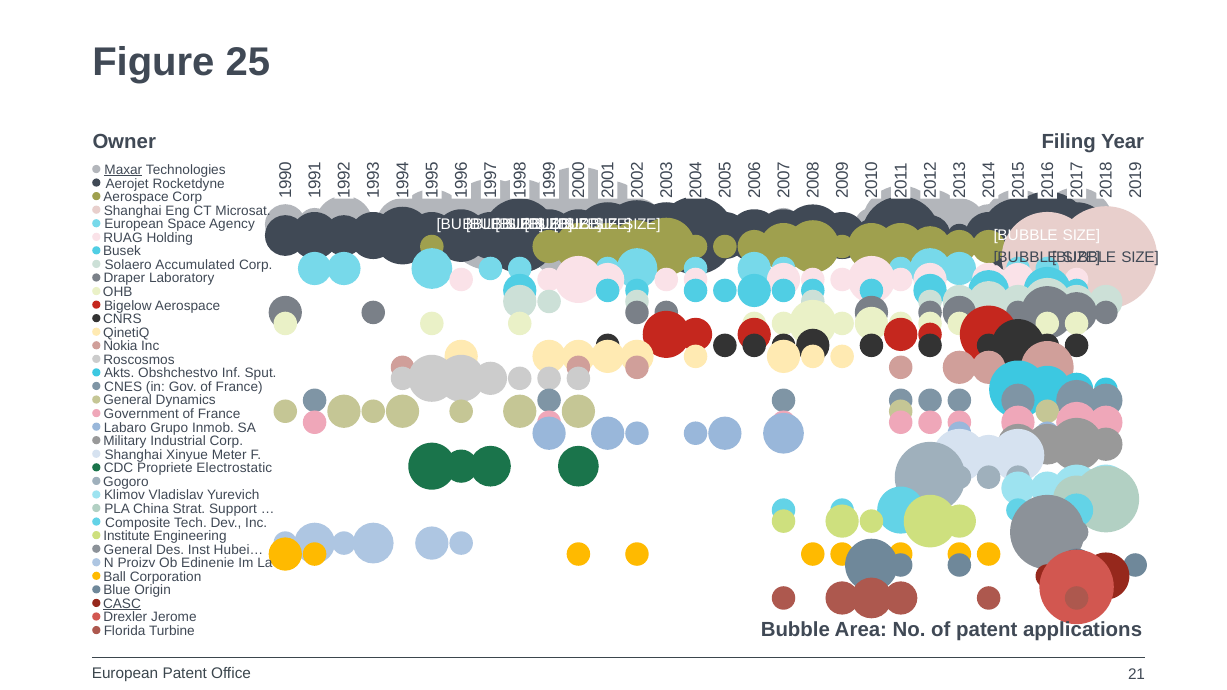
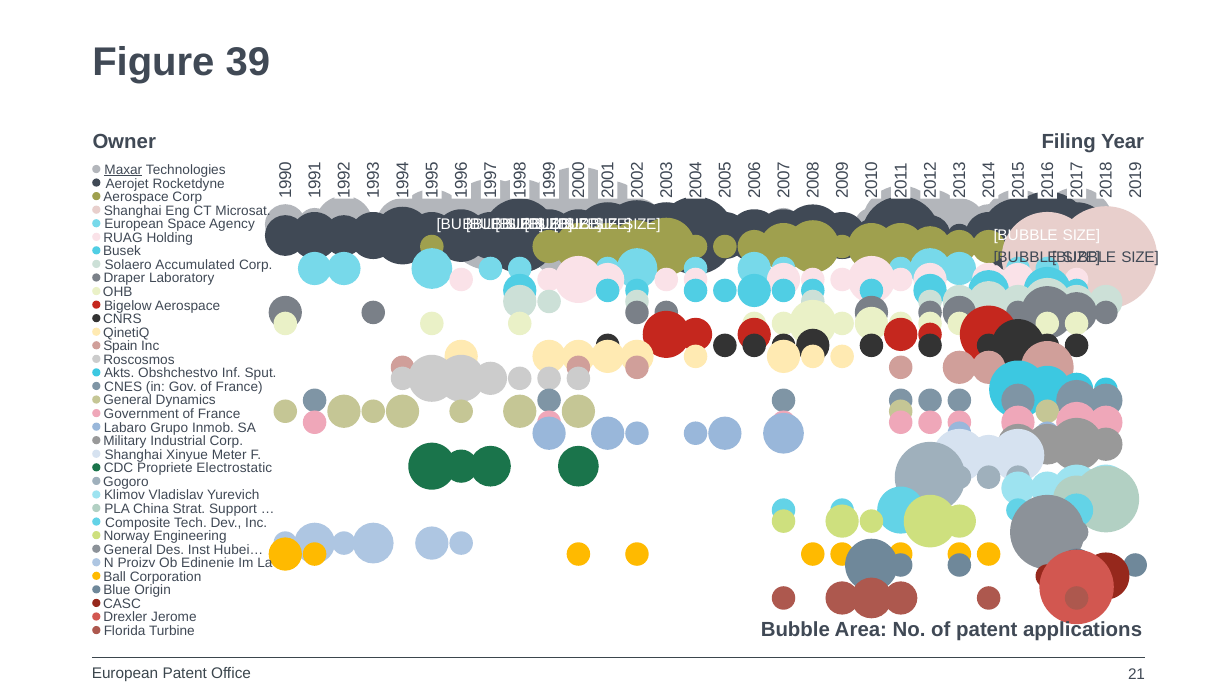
25: 25 -> 39 (248, 63)
Nokia: Nokia -> Spain (120, 346)
Institute: Institute -> Norway (127, 536)
CASC underline: present -> none (122, 604)
